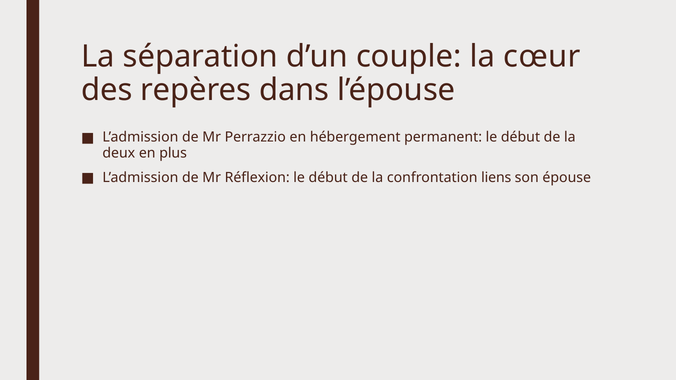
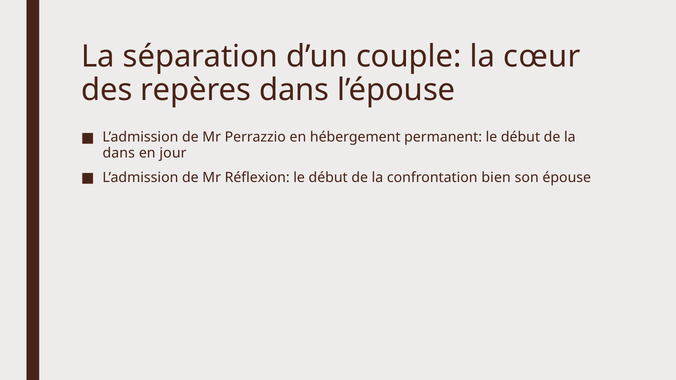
deux: deux -> dans (119, 153)
plus: plus -> jour (173, 153)
liens: liens -> bien (496, 178)
